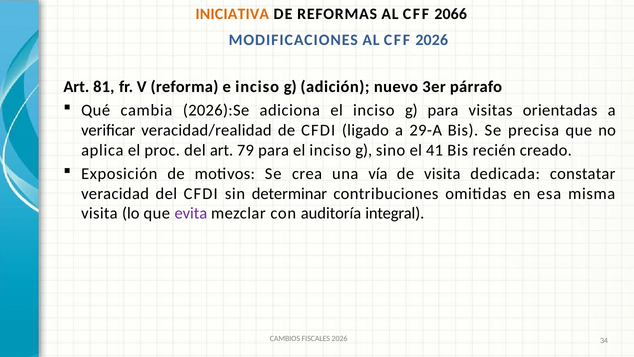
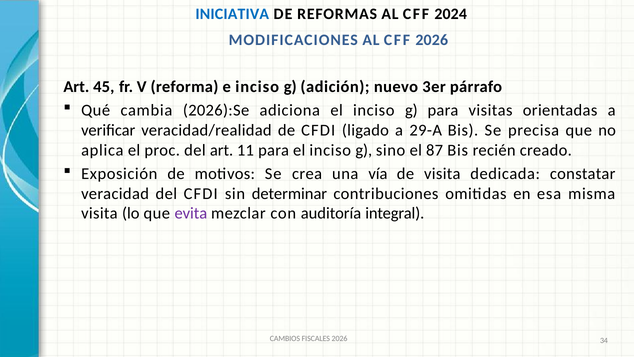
INICIATIVA colour: orange -> blue (232, 14)
2066: 2066 -> 2024 (451, 14)
81: 81 -> 45 (104, 87)
79: 79 -> 11 (245, 150)
41: 41 -> 87 (435, 150)
